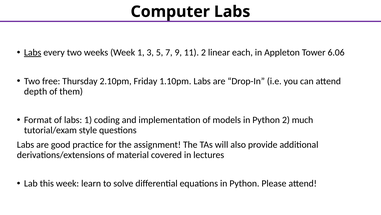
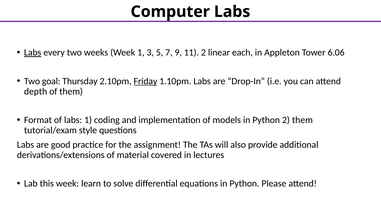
free: free -> goal (51, 81)
Friday underline: none -> present (145, 81)
2 much: much -> them (302, 120)
